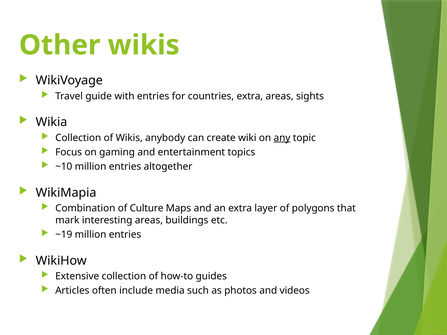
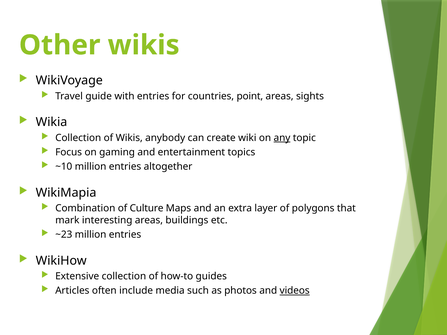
countries extra: extra -> point (250, 96)
~19: ~19 -> ~23 (64, 235)
videos underline: none -> present (295, 291)
